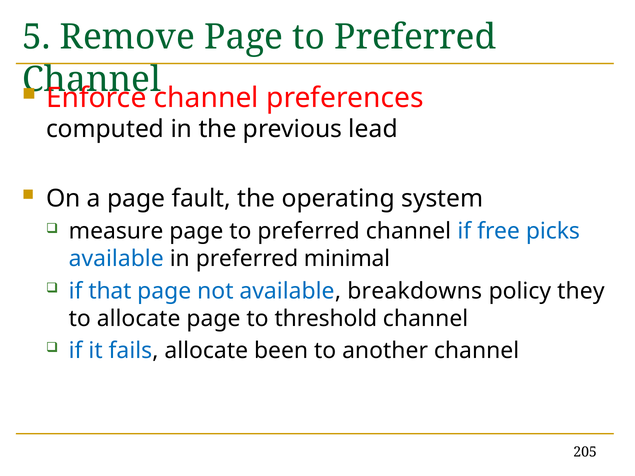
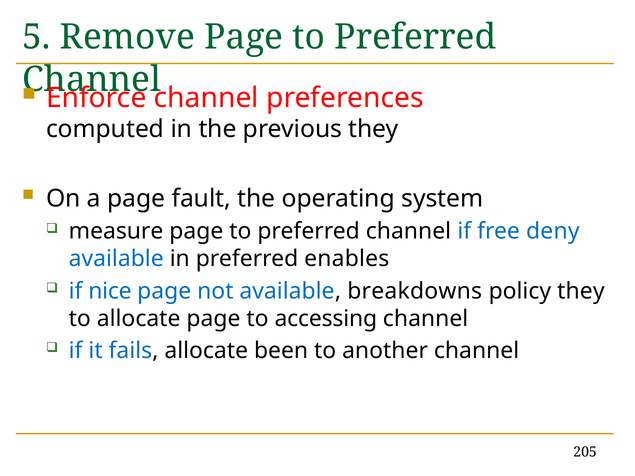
previous lead: lead -> they (373, 129)
picks: picks -> deny (553, 232)
minimal: minimal -> enables (347, 259)
that: that -> nice (110, 291)
threshold: threshold -> accessing (326, 319)
